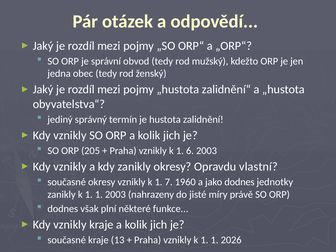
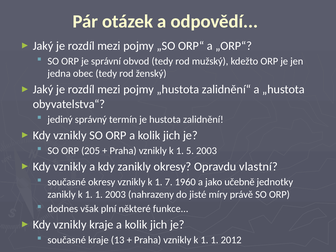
6: 6 -> 5 (190, 151)
jako dodnes: dodnes -> učebně (239, 182)
2026: 2026 -> 2012 (231, 240)
